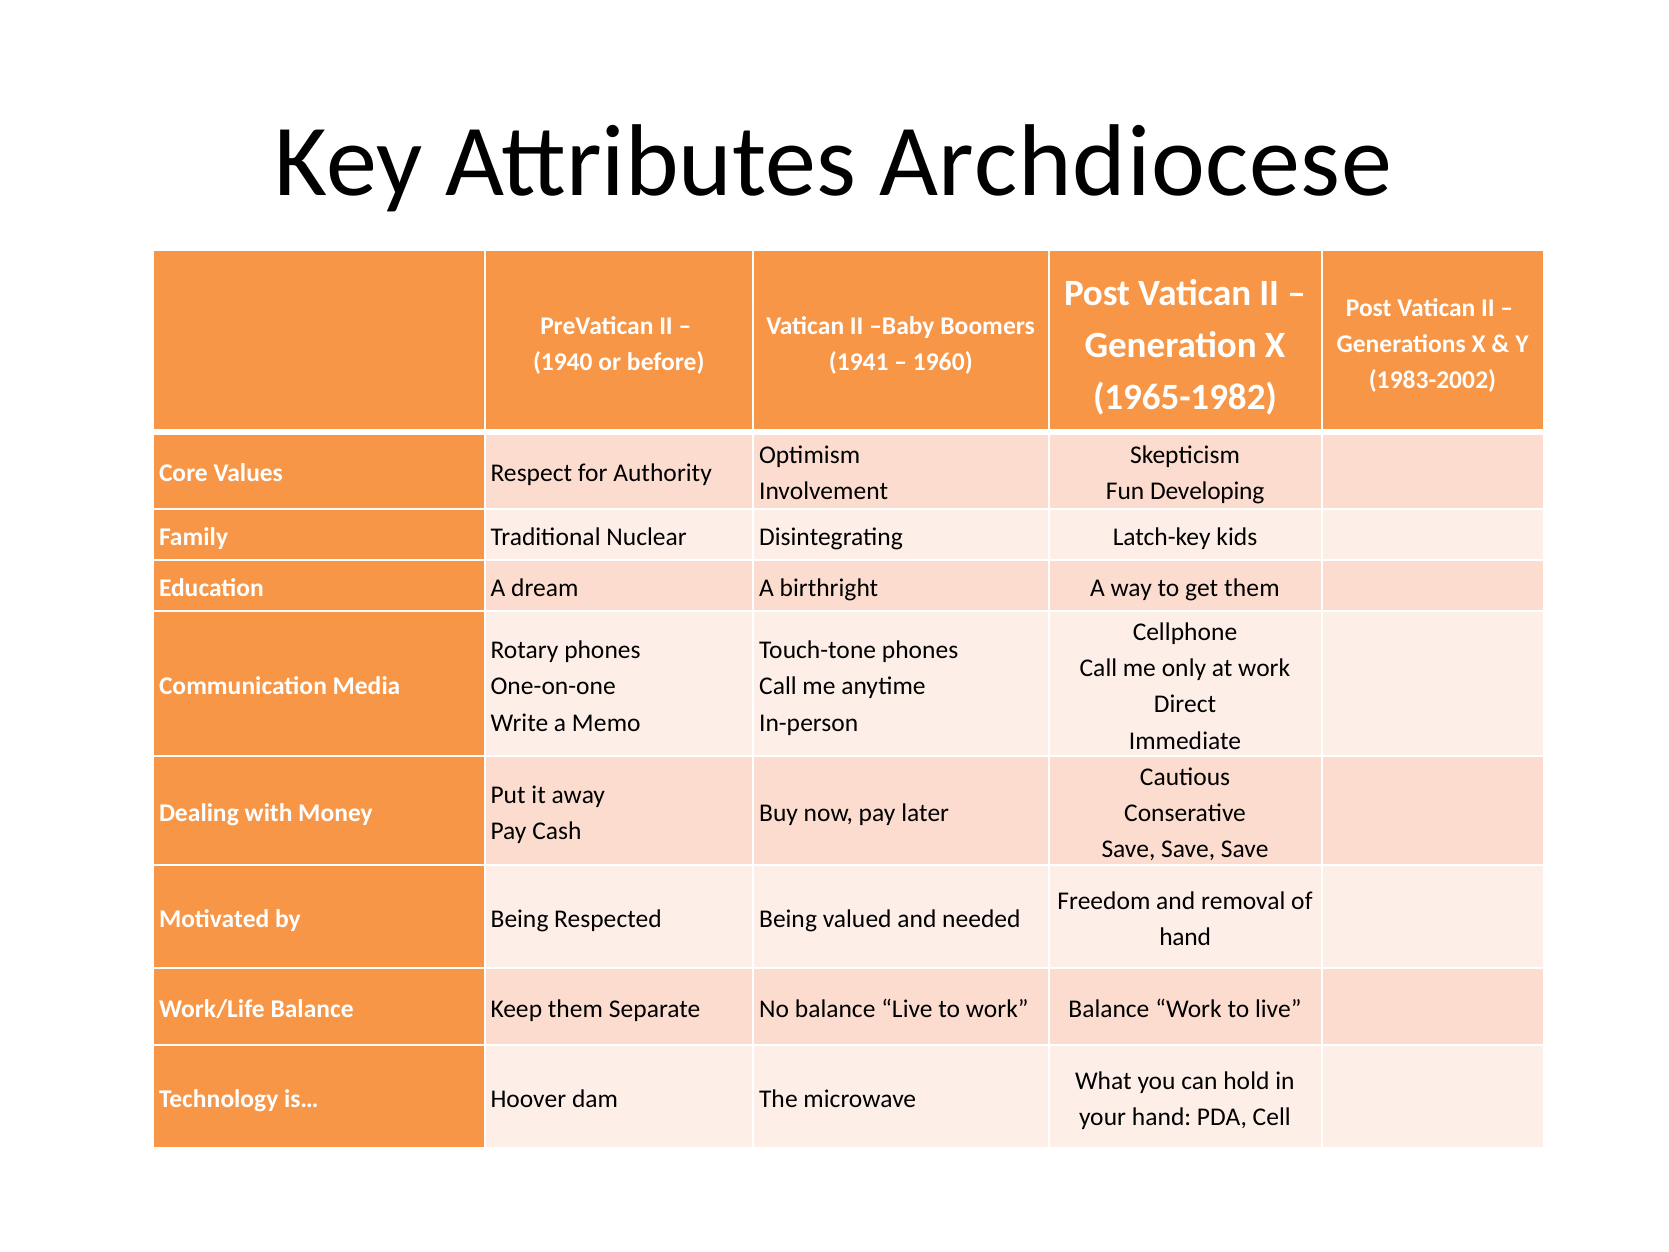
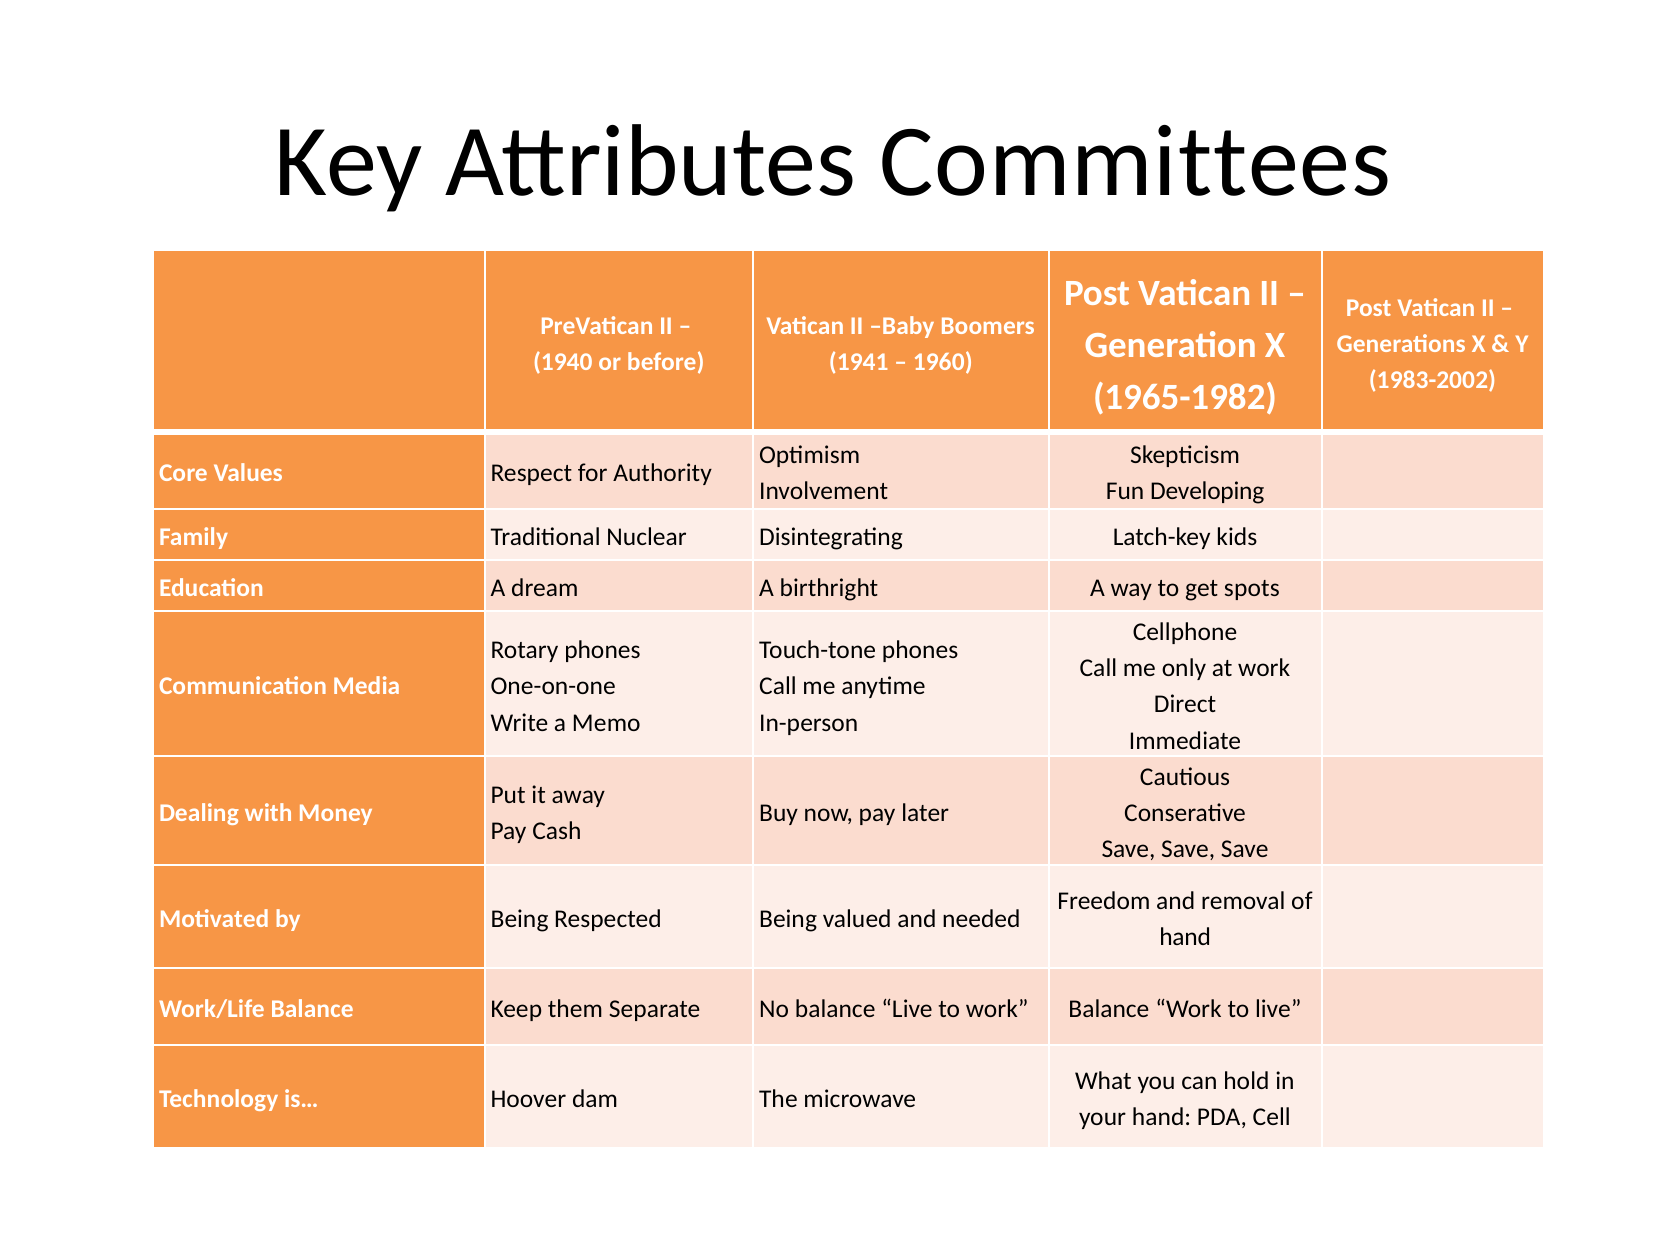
Archdiocese: Archdiocese -> Committees (1135, 162)
get them: them -> spots (1252, 588)
